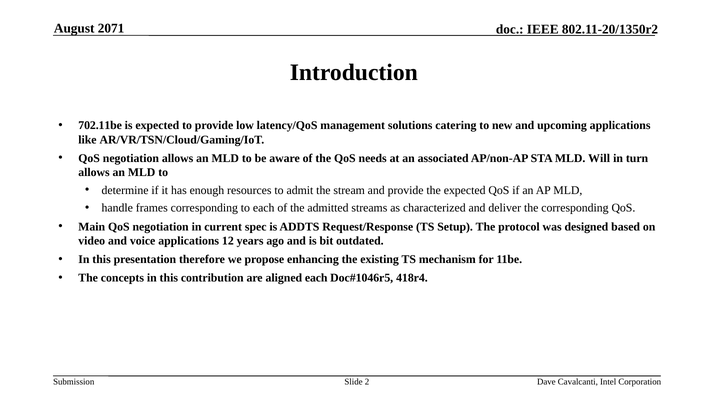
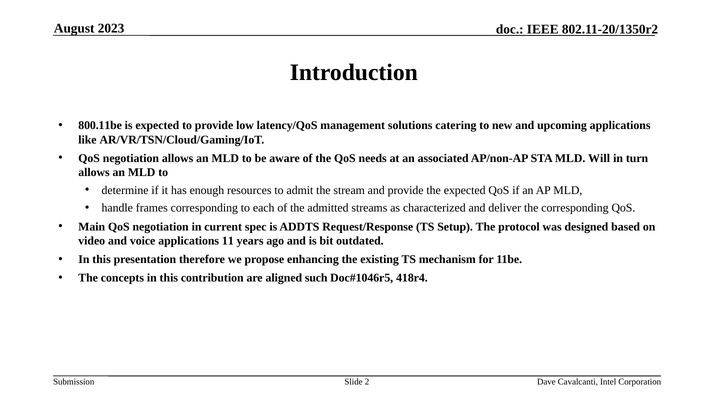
2071: 2071 -> 2023 (111, 28)
702.11be: 702.11be -> 800.11be (100, 126)
12: 12 -> 11 (228, 241)
aligned each: each -> such (316, 278)
